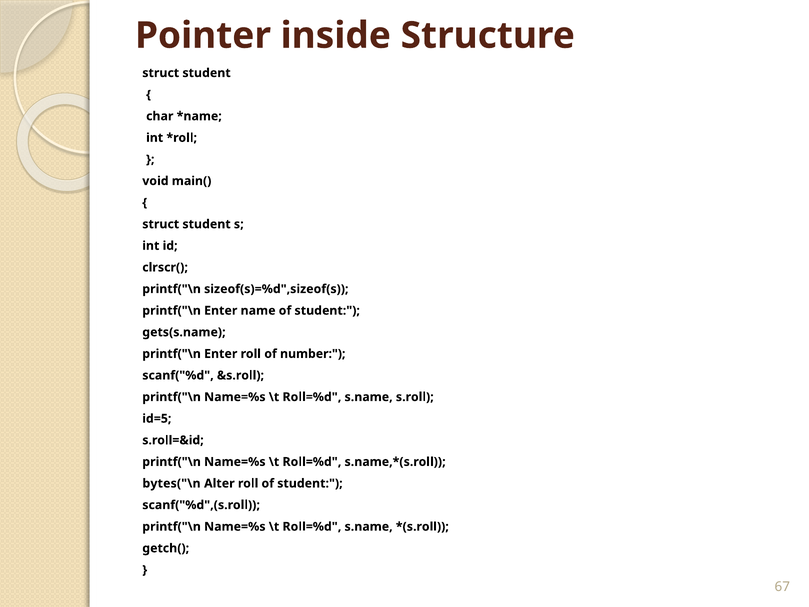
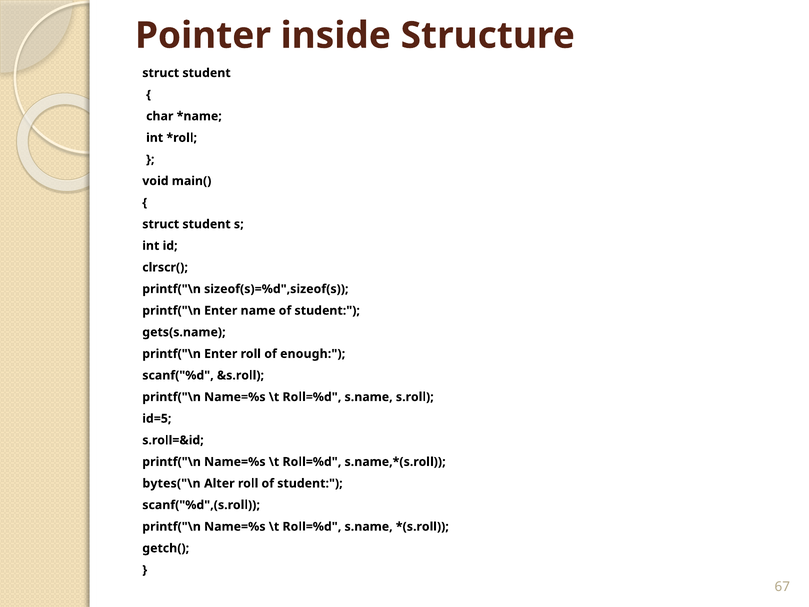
number: number -> enough (313, 354)
